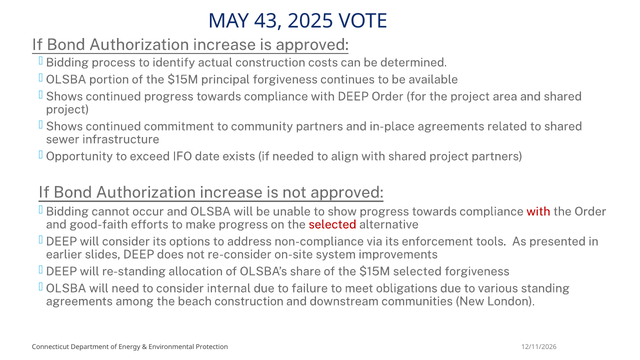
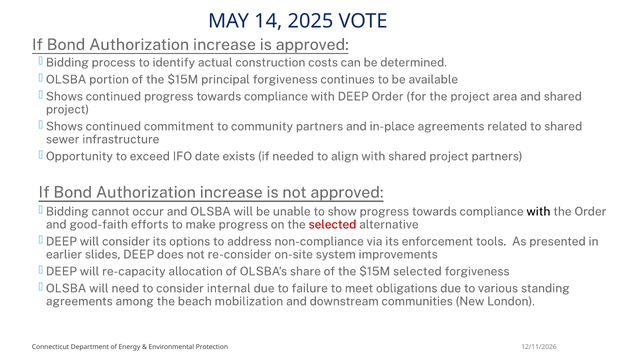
43: 43 -> 14 (268, 21)
with colour: red -> black (538, 212)
re-standing: re-standing -> re-capacity (134, 271)
beach construction: construction -> mobilization (249, 301)
